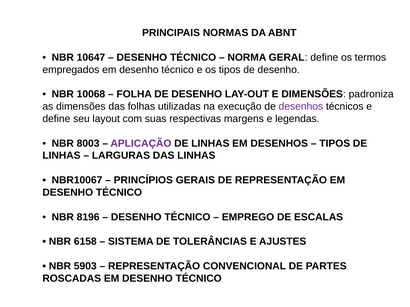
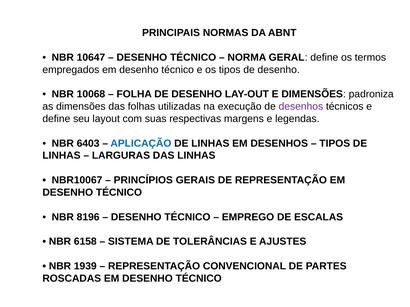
8003: 8003 -> 6403 (88, 144)
APLICAÇÃO colour: purple -> blue (141, 144)
5903: 5903 -> 1939 (85, 267)
